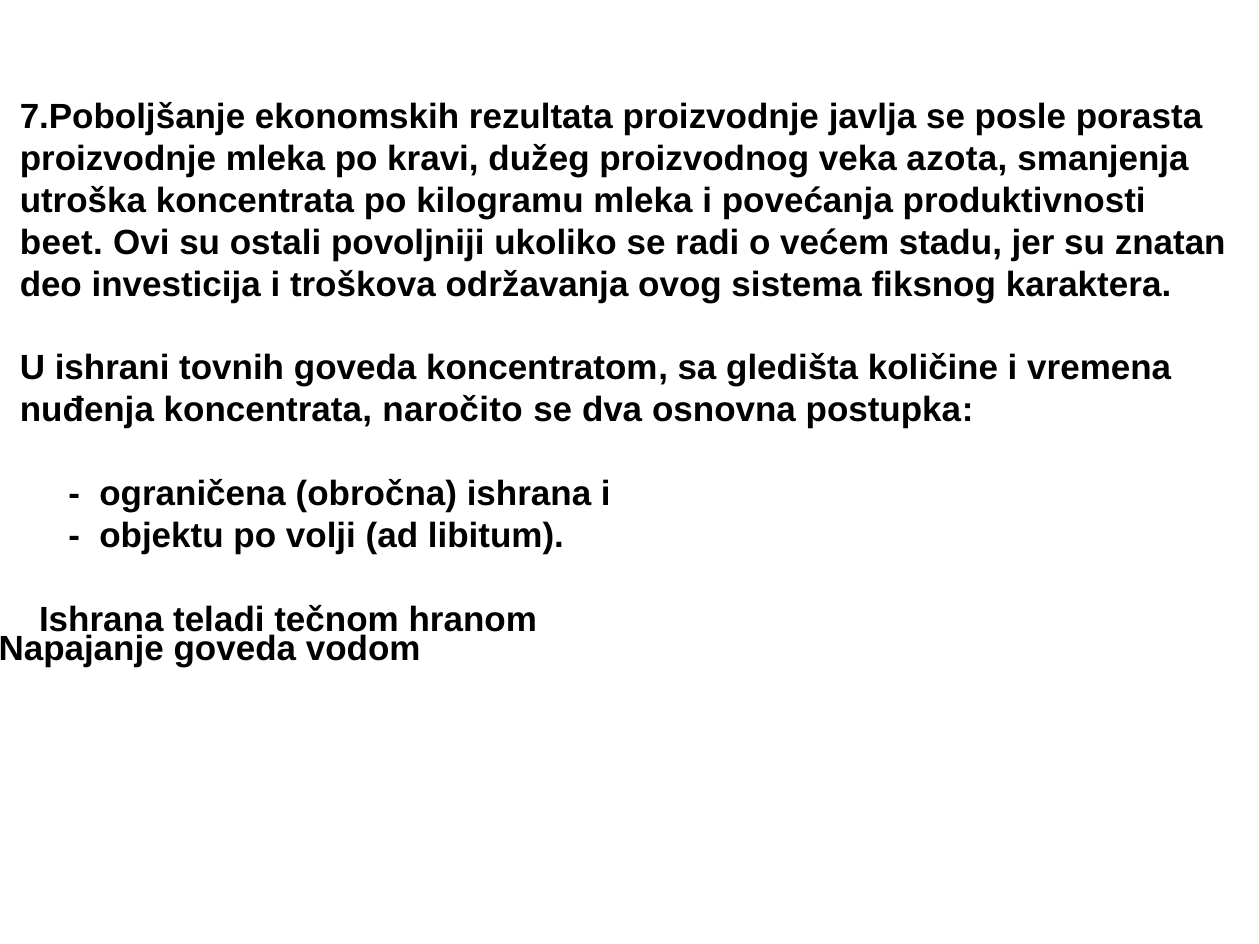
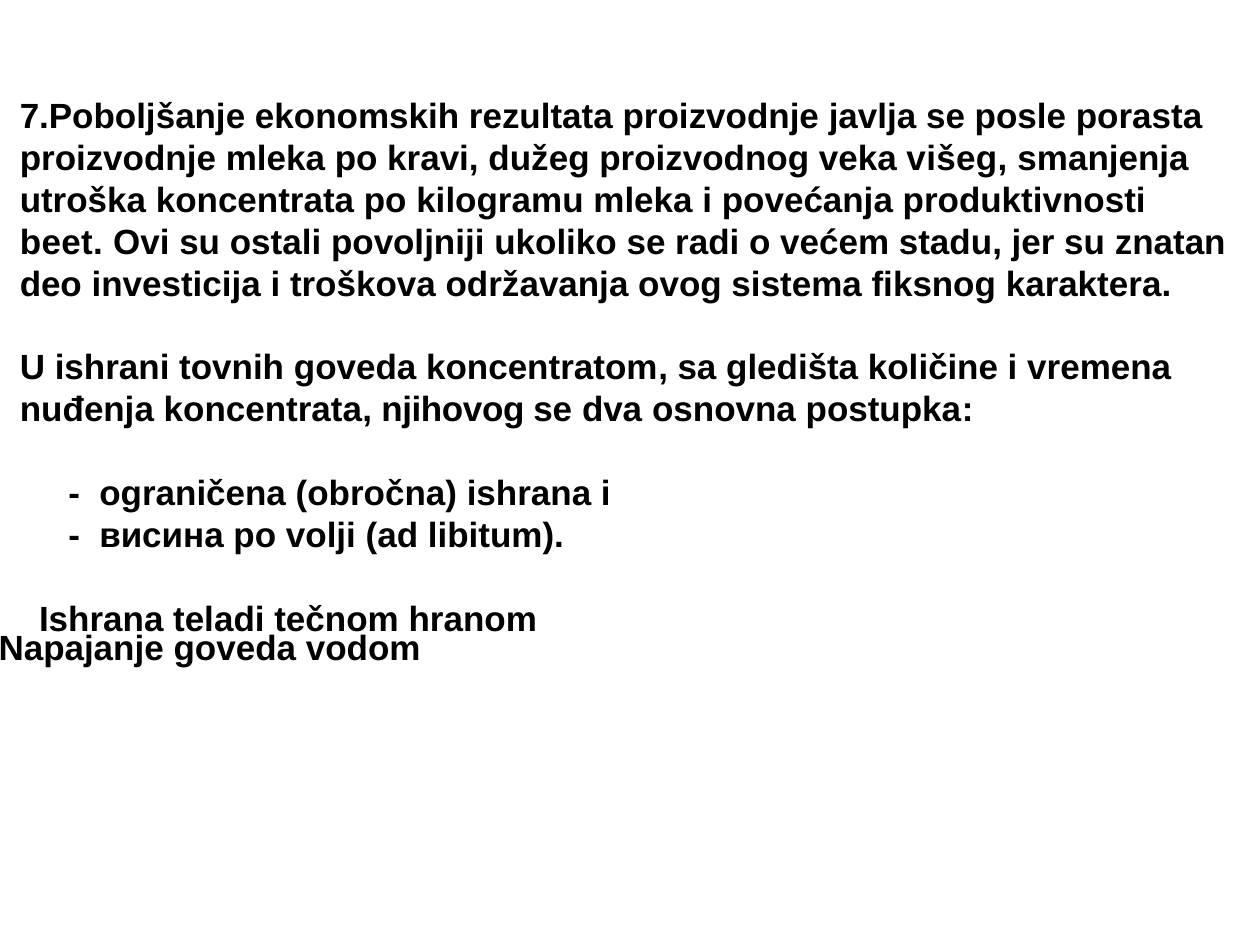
azota: azota -> višeg (957, 159)
naročito: naročito -> njihovog (453, 411)
objektu: objektu -> висина (162, 536)
